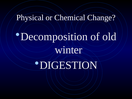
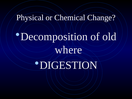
winter: winter -> where (68, 50)
